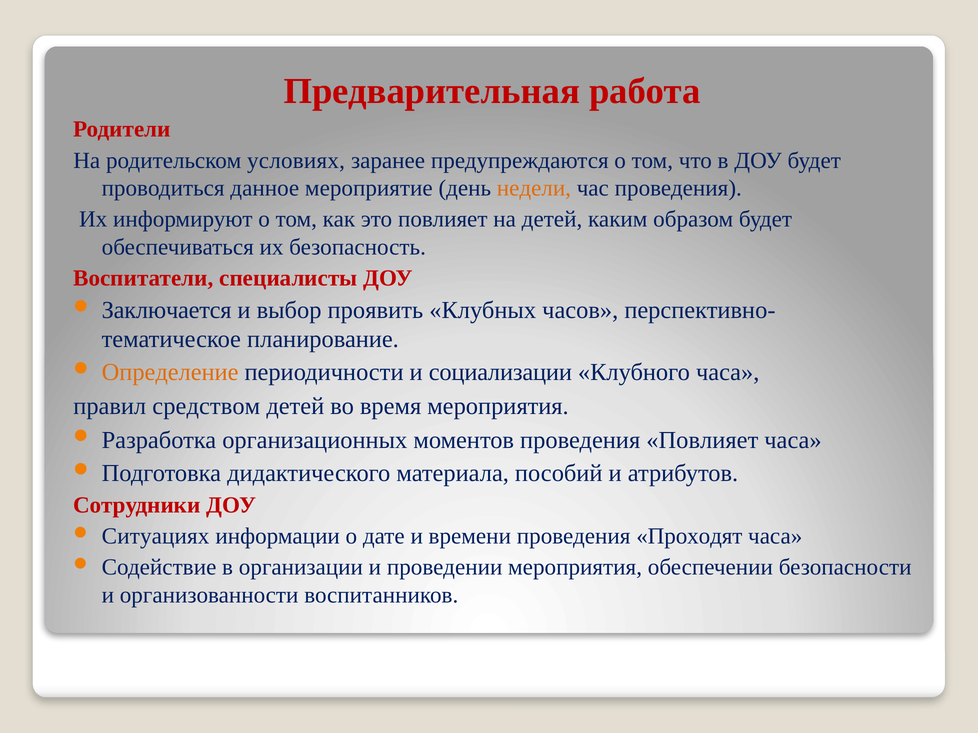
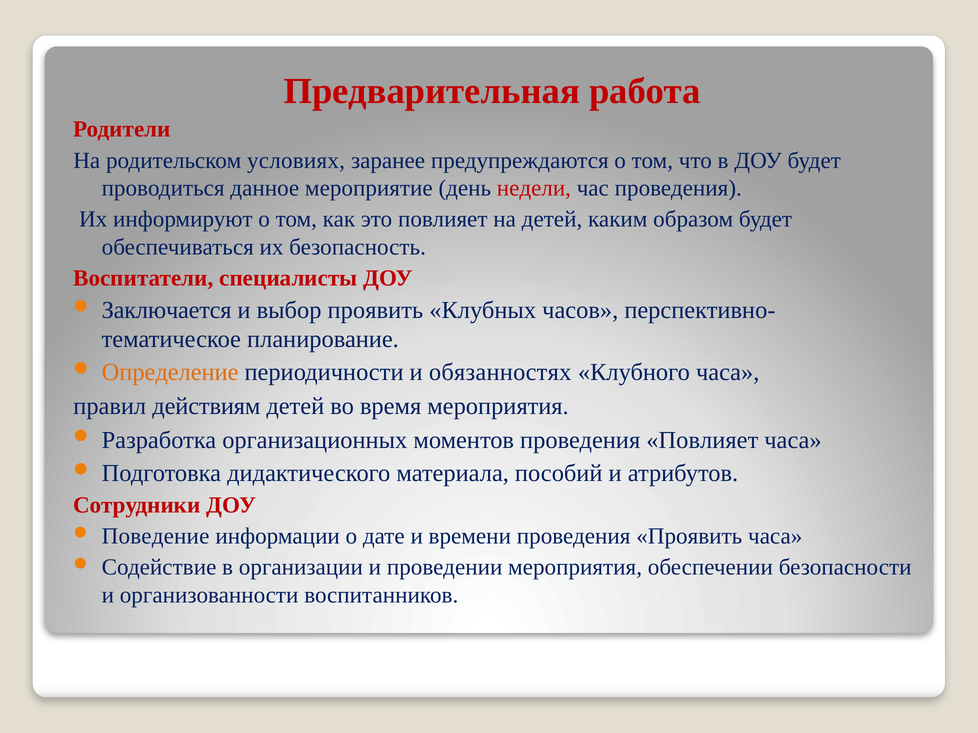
недели colour: orange -> red (534, 188)
социализации: социализации -> обязанностях (500, 372)
средством: средством -> действиям (206, 406)
Ситуациях: Ситуациях -> Поведение (156, 537)
проведения Проходят: Проходят -> Проявить (689, 537)
